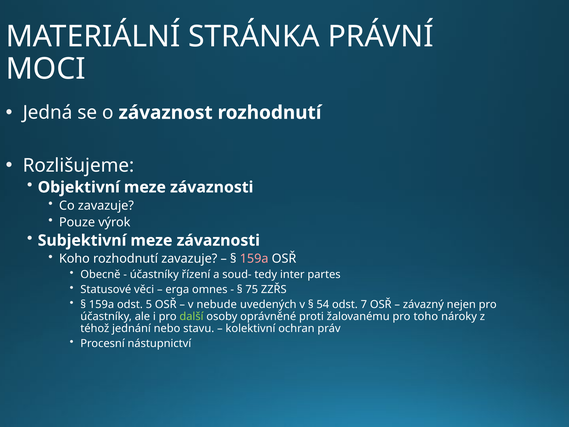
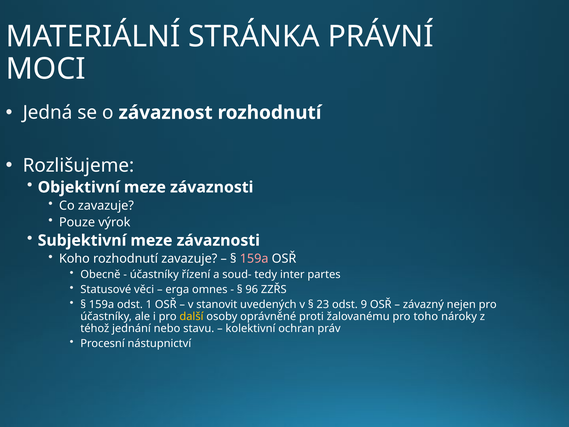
75: 75 -> 96 (252, 289)
5: 5 -> 1 (149, 304)
nebude: nebude -> stanovit (217, 304)
54: 54 -> 23 (323, 304)
7: 7 -> 9 (364, 304)
další colour: light green -> yellow (191, 316)
